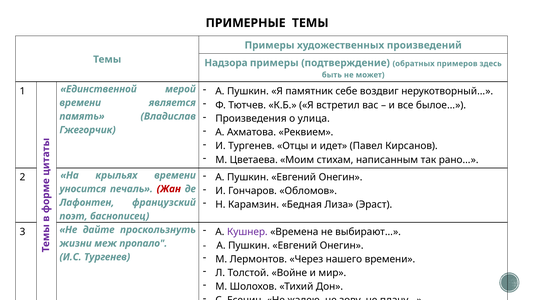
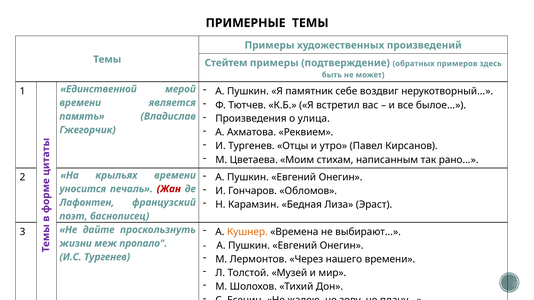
Надзора: Надзора -> Стейтем (226, 63)
идет: идет -> утро (333, 146)
Кушнер colour: purple -> orange (247, 232)
Войне: Войне -> Музей (289, 273)
